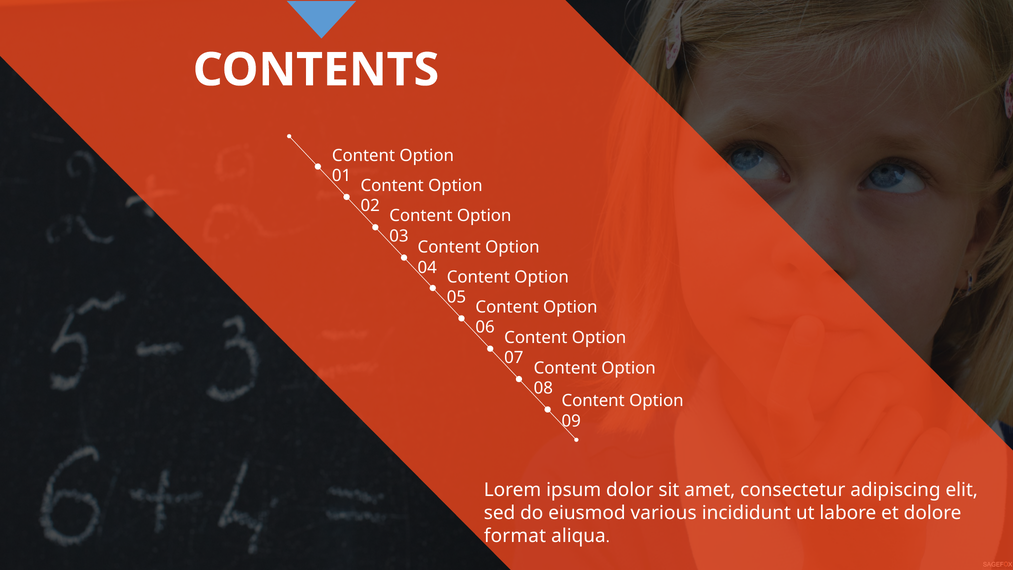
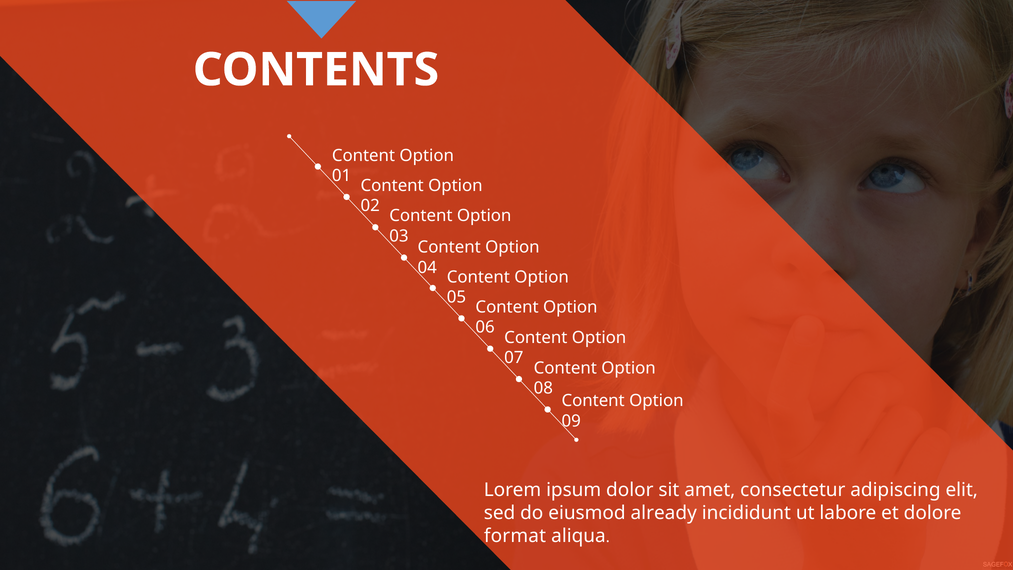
various: various -> already (664, 513)
